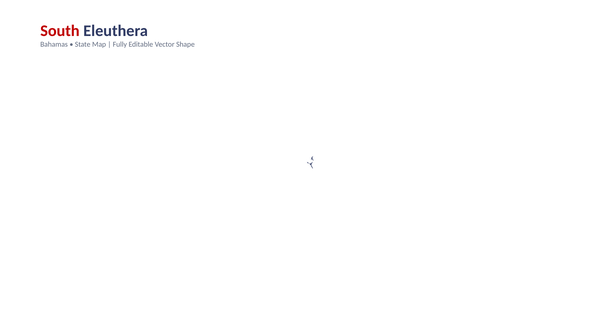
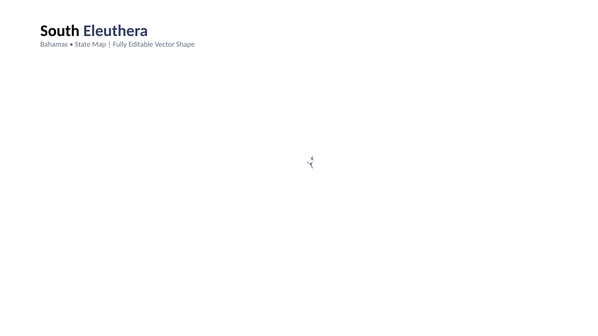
South colour: red -> black (60, 31)
